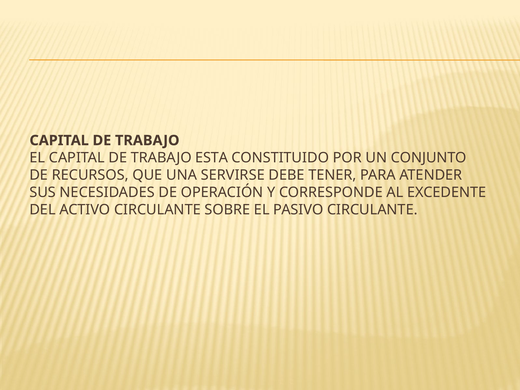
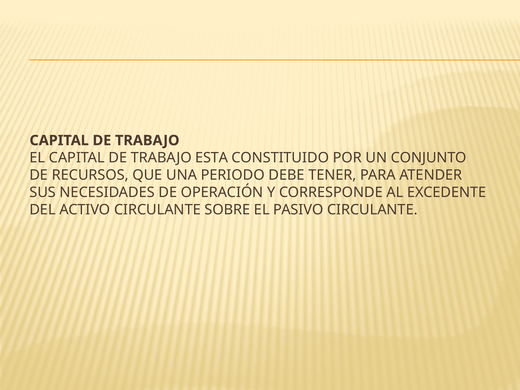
SERVIRSE: SERVIRSE -> PERIODO (233, 175)
